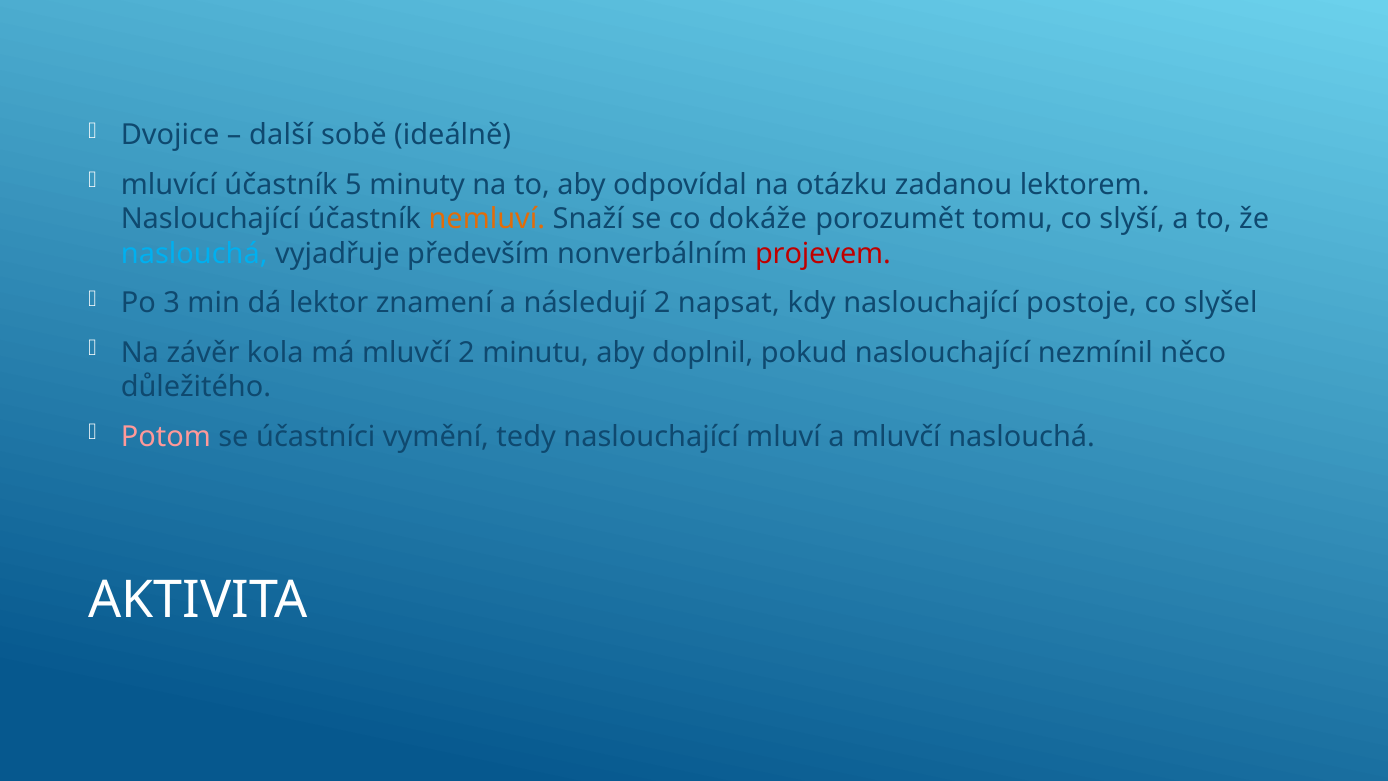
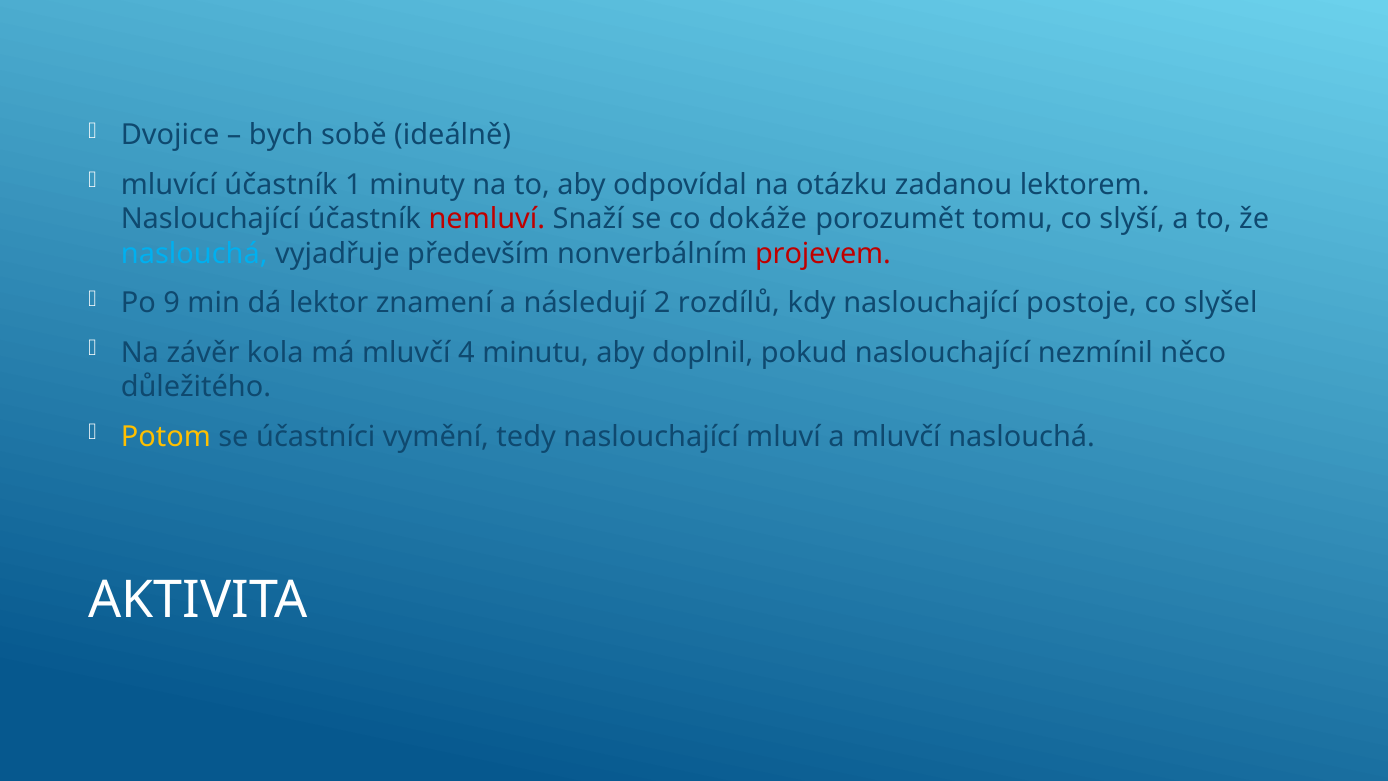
další: další -> bych (281, 135)
5: 5 -> 1 (353, 185)
nemluví colour: orange -> red (487, 219)
3: 3 -> 9 (172, 303)
napsat: napsat -> rozdílů (729, 303)
mluvčí 2: 2 -> 4 (466, 352)
Potom colour: pink -> yellow (166, 436)
